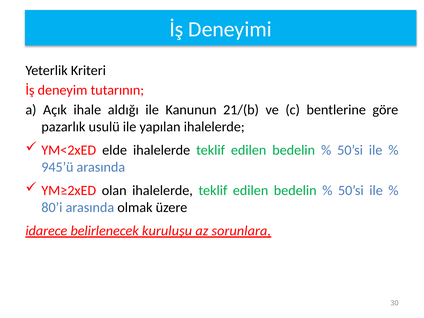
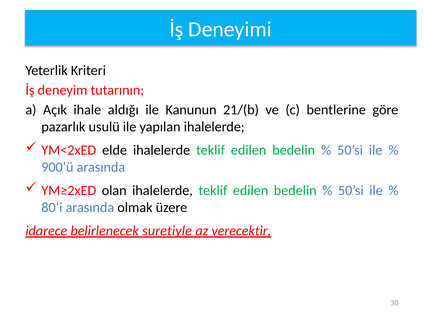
945’ü: 945’ü -> 900’ü (57, 167)
kuruluşu: kuruluşu -> suretiyle (167, 231)
sorunlara: sorunlara -> verecektir (241, 231)
